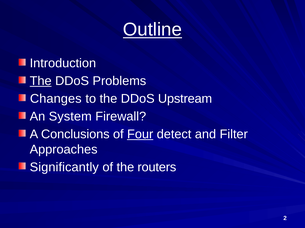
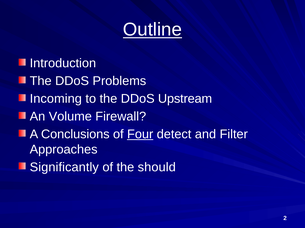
The underline: present -> none (41, 81)
Changes: Changes -> Incoming (56, 99)
System: System -> Volume (70, 117)
routers: routers -> should (157, 168)
